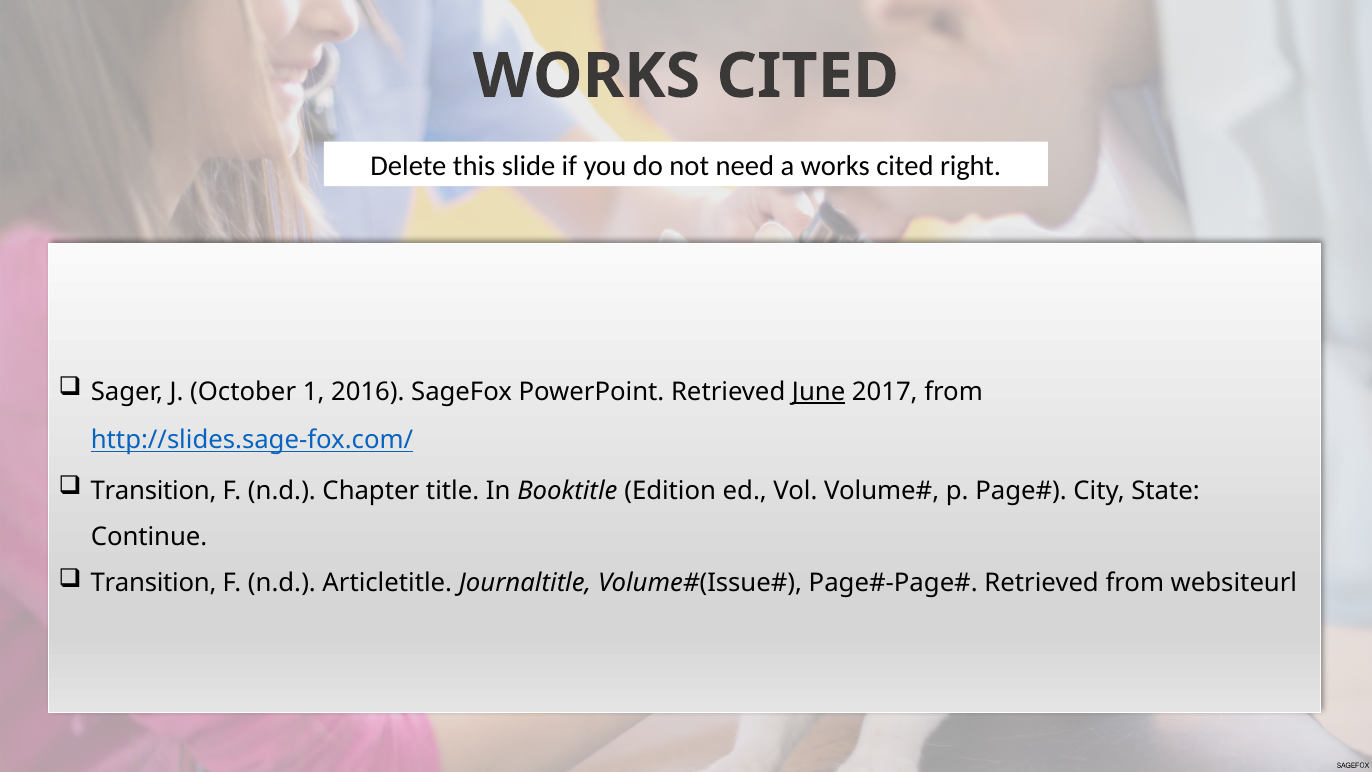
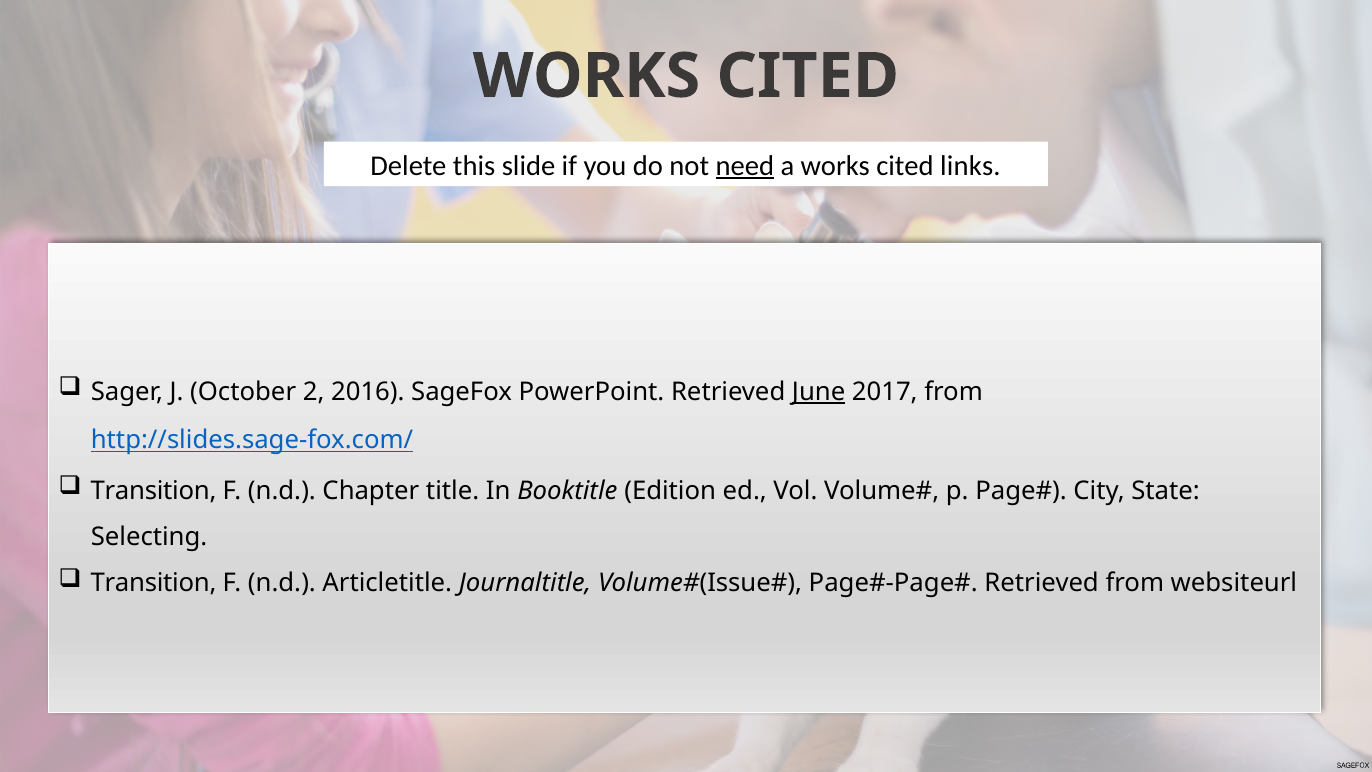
need underline: none -> present (745, 166)
right: right -> links (970, 166)
1: 1 -> 2 (314, 392)
Continue: Continue -> Selecting (149, 537)
